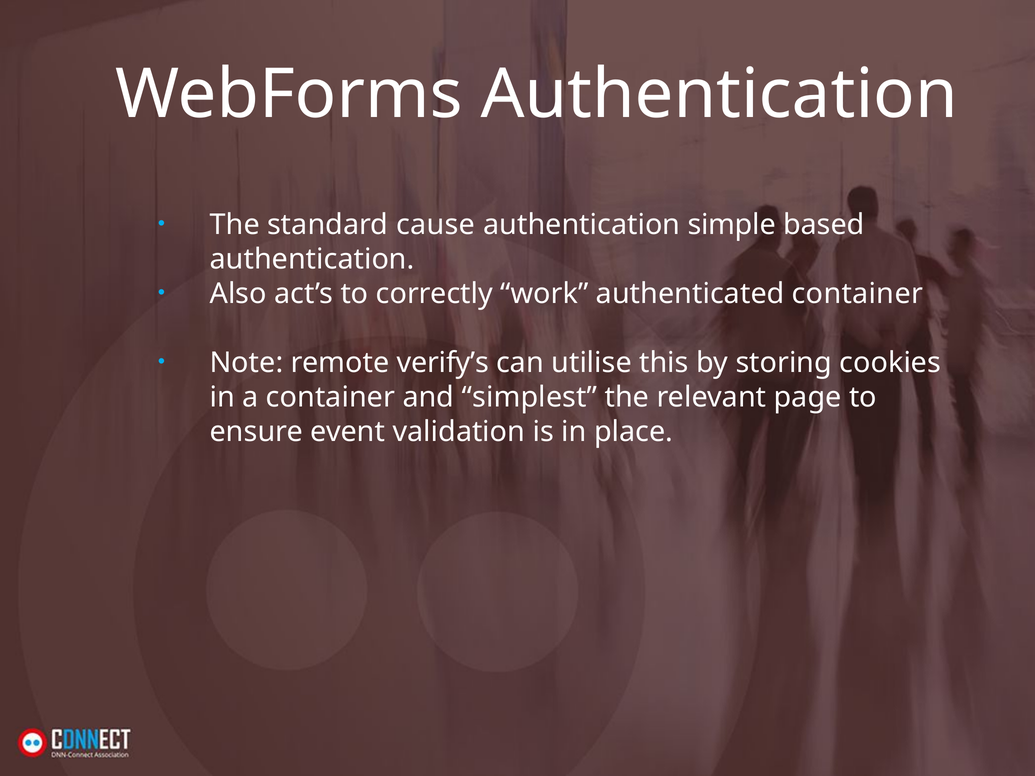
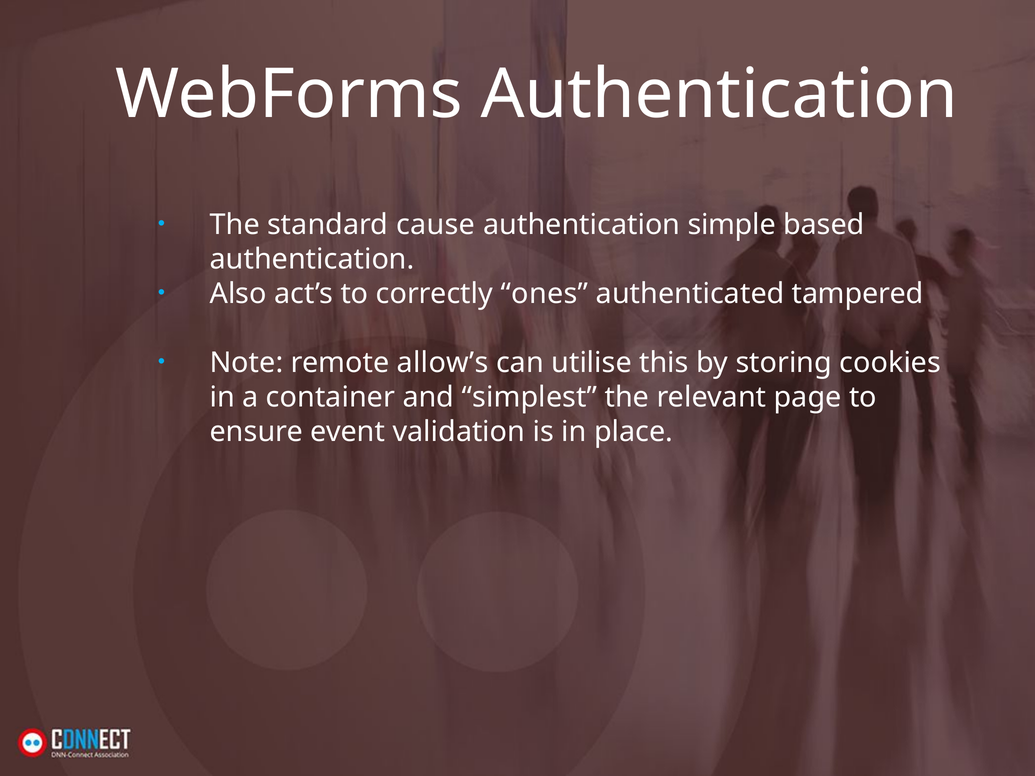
work: work -> ones (544, 294)
authenticated container: container -> tampered (858, 294)
verify’s: verify’s -> allow’s (443, 363)
